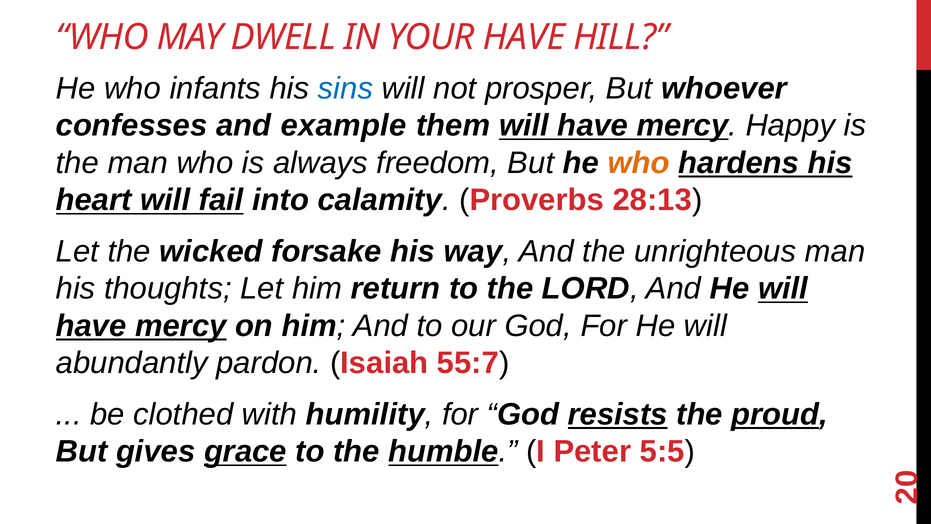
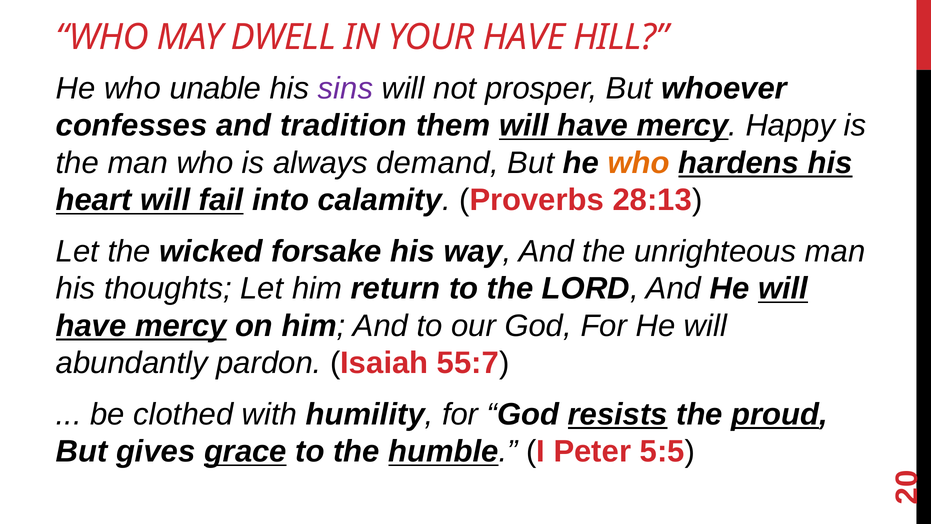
infants: infants -> unable (215, 88)
sins colour: blue -> purple (346, 88)
example: example -> tradition (344, 126)
freedom: freedom -> demand (438, 163)
